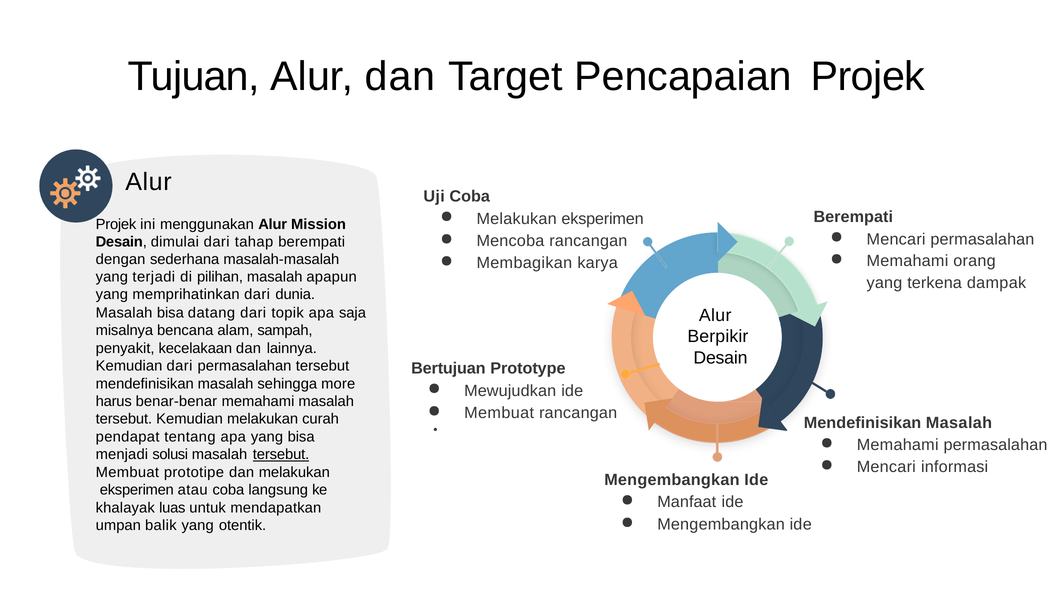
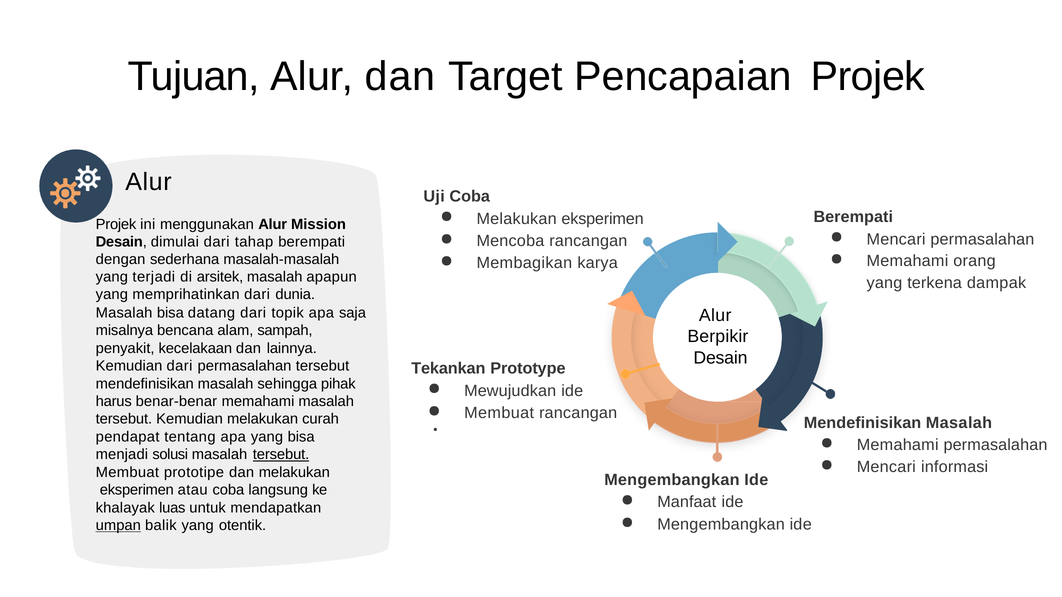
pilihan: pilihan -> arsitek (220, 277)
Bertujuan: Bertujuan -> Tekankan (448, 369)
more: more -> pihak (338, 384)
umpan underline: none -> present (118, 526)
